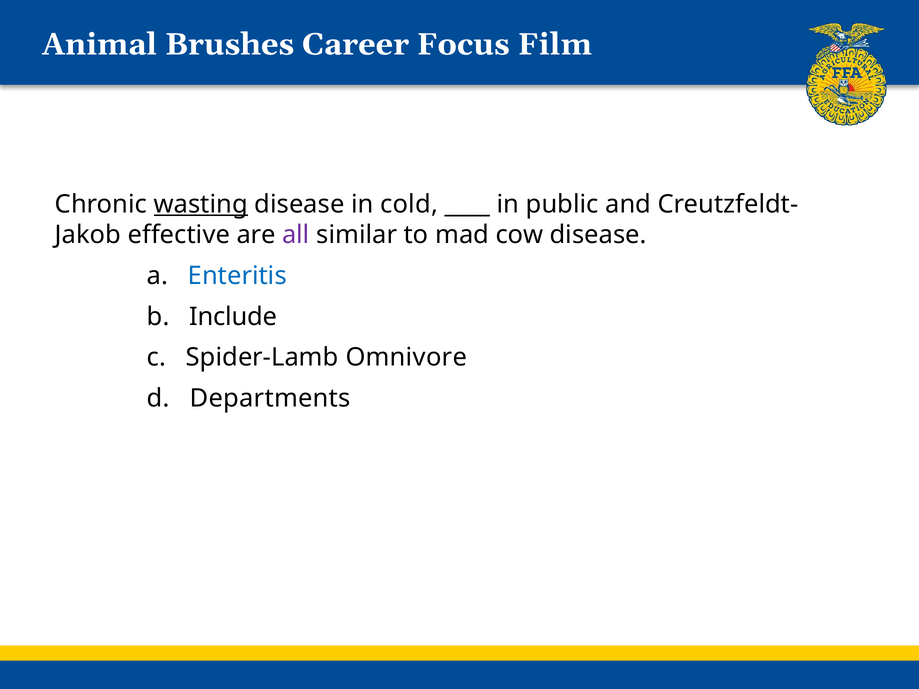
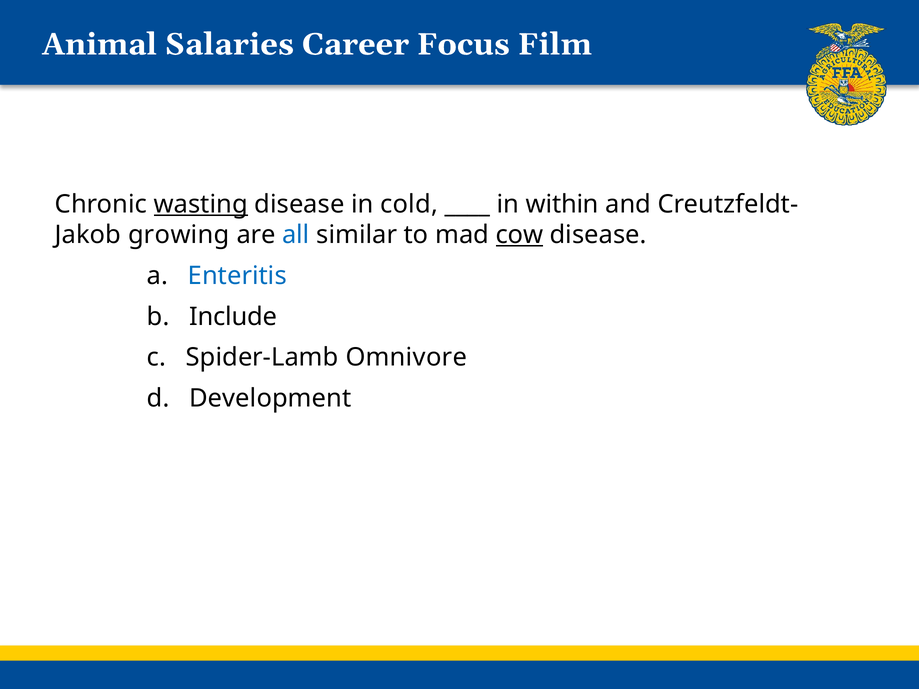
Brushes: Brushes -> Salaries (229, 44)
public: public -> within (562, 204)
effective: effective -> growing (179, 235)
all colour: purple -> blue (296, 235)
cow underline: none -> present (520, 235)
Departments: Departments -> Development (270, 398)
